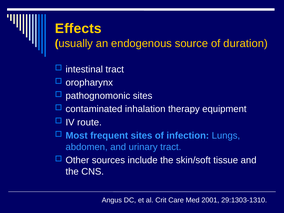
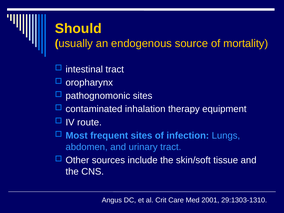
Effects: Effects -> Should (78, 29)
duration: duration -> mortality (246, 43)
